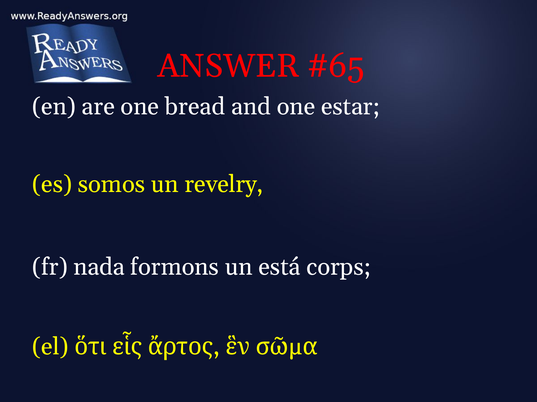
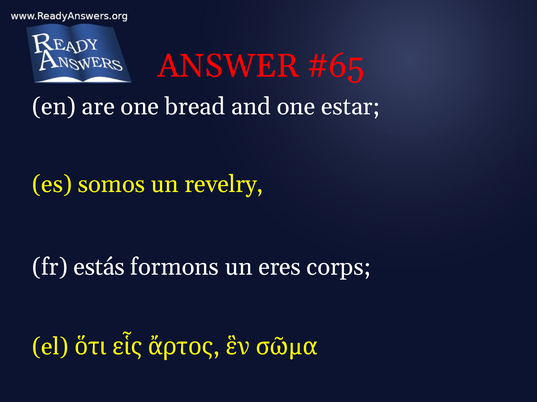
nada: nada -> estás (99, 268)
está: está -> eres (280, 268)
